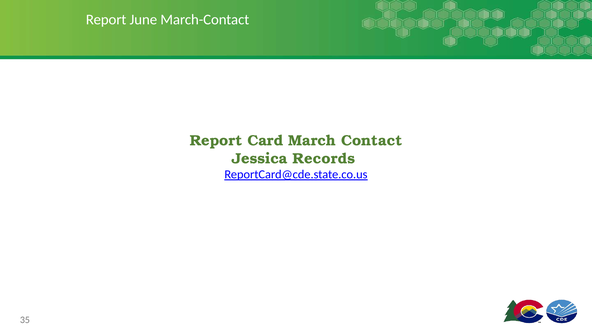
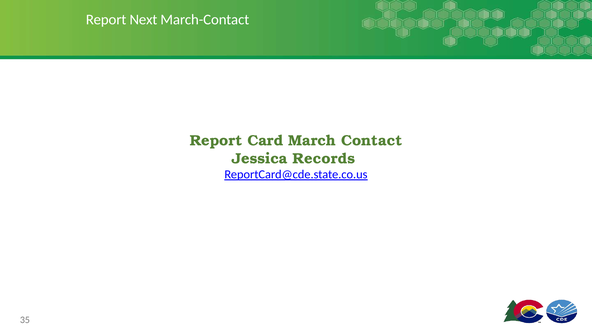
June: June -> Next (143, 20)
